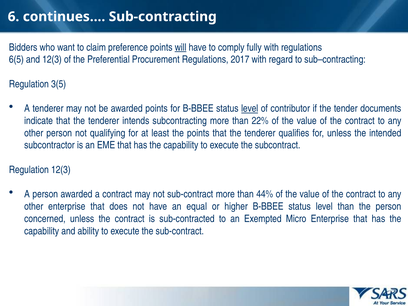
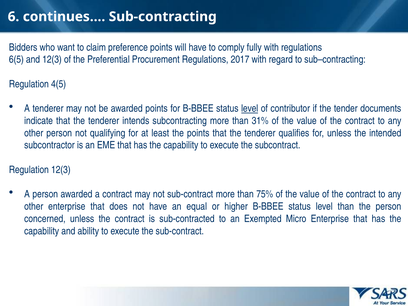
will underline: present -> none (181, 47)
3(5: 3(5 -> 4(5 (59, 84)
22%: 22% -> 31% (260, 121)
44%: 44% -> 75% (265, 194)
